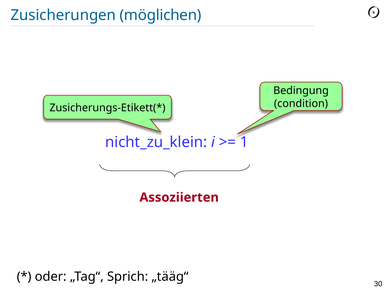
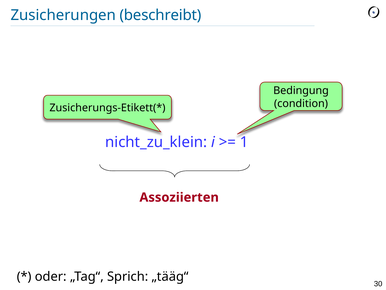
möglichen: möglichen -> beschreibt (161, 15)
